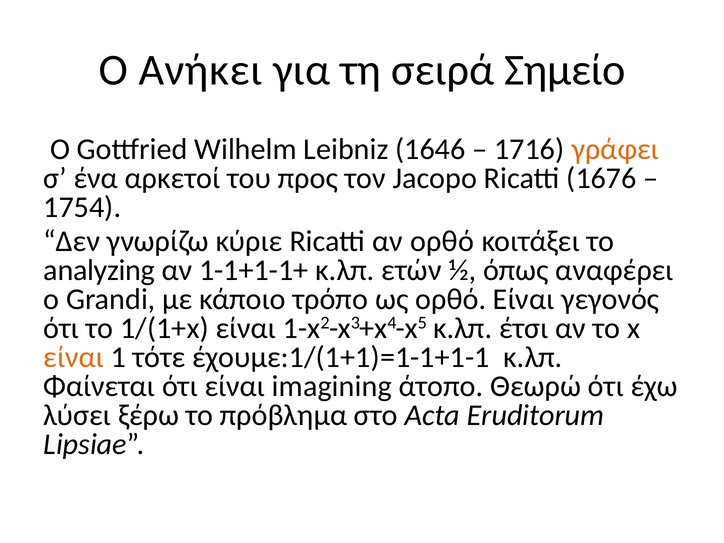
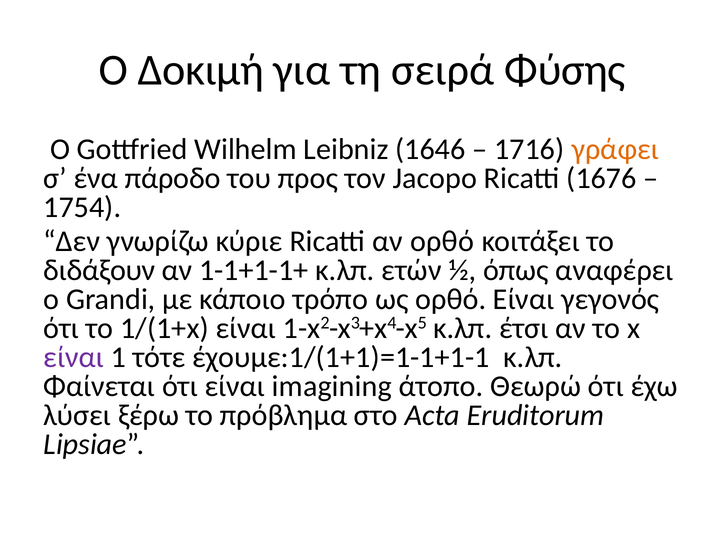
Ανήκει: Ανήκει -> Δοκιμή (201, 70)
Σημείο: Σημείο -> Φύσης (565, 70)
αρκετοί: αρκετοί -> πάροδο (173, 178)
analyzing: analyzing -> διδάξουν (99, 270)
είναι colour: orange -> purple (74, 357)
